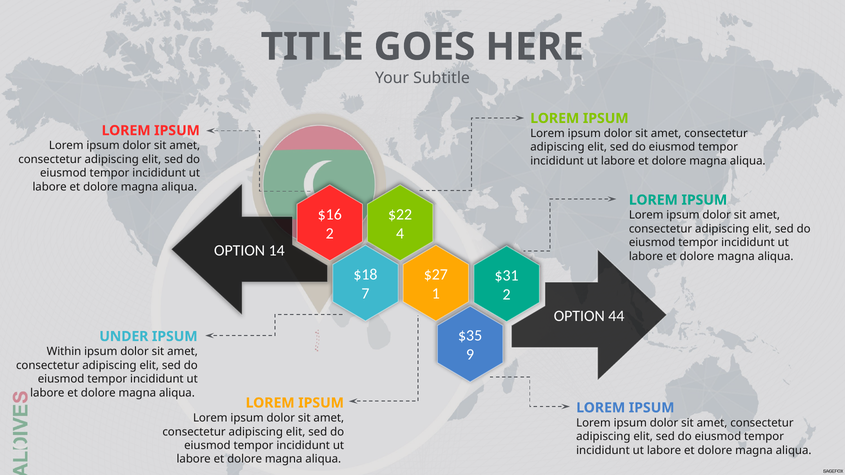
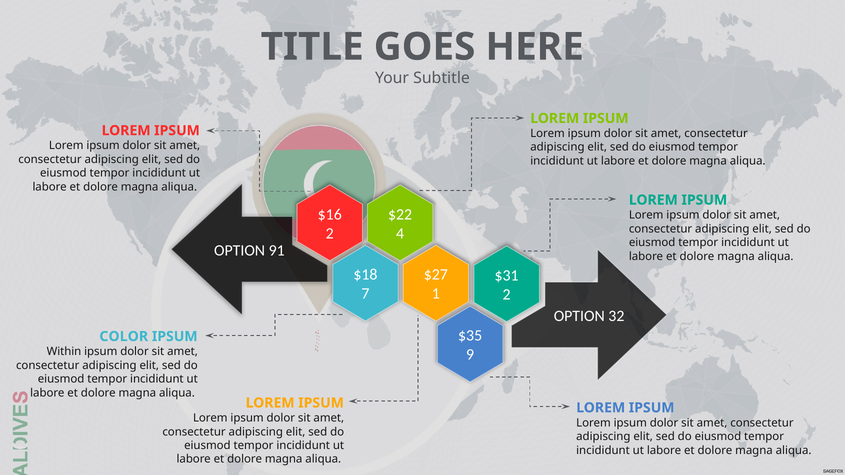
14: 14 -> 91 (277, 251)
44: 44 -> 32 (616, 316)
UNDER: UNDER -> COLOR (124, 337)
